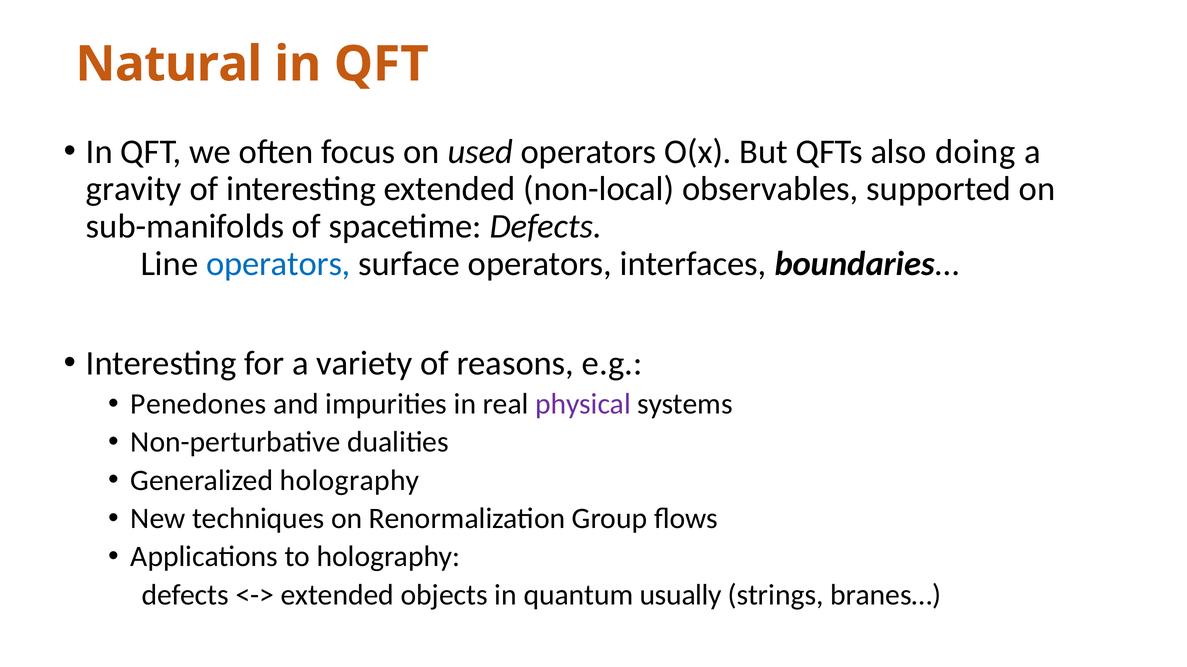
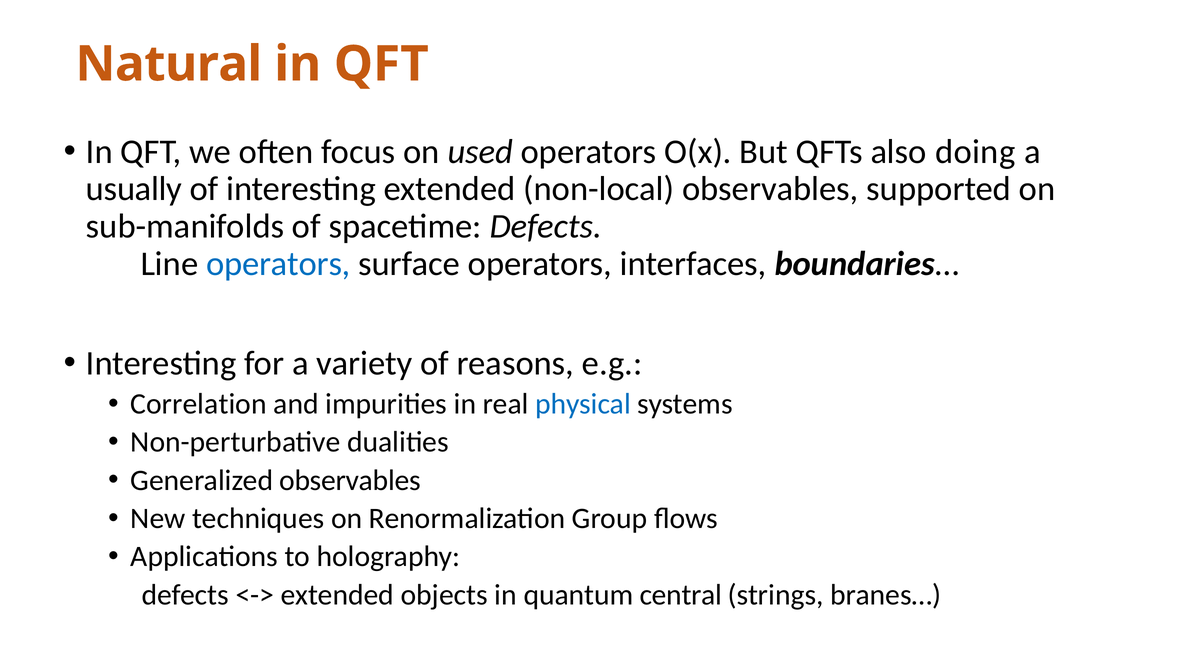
gravity: gravity -> usually (134, 189)
Penedones: Penedones -> Correlation (199, 404)
physical colour: purple -> blue (583, 404)
Generalized holography: holography -> observables (350, 481)
usually: usually -> central (681, 595)
